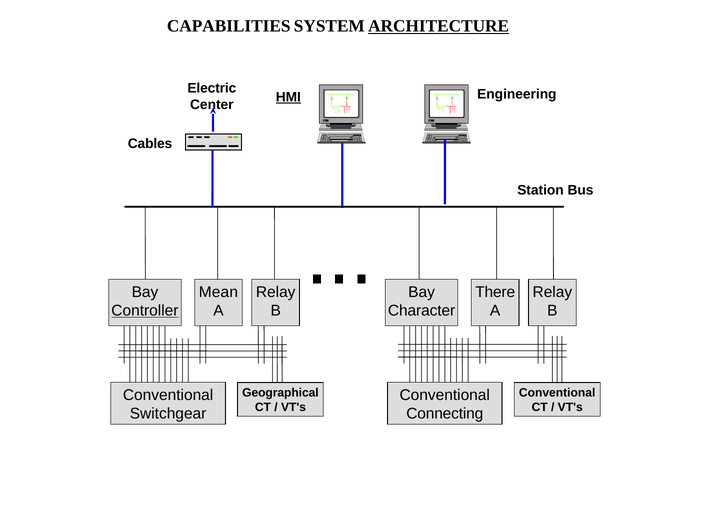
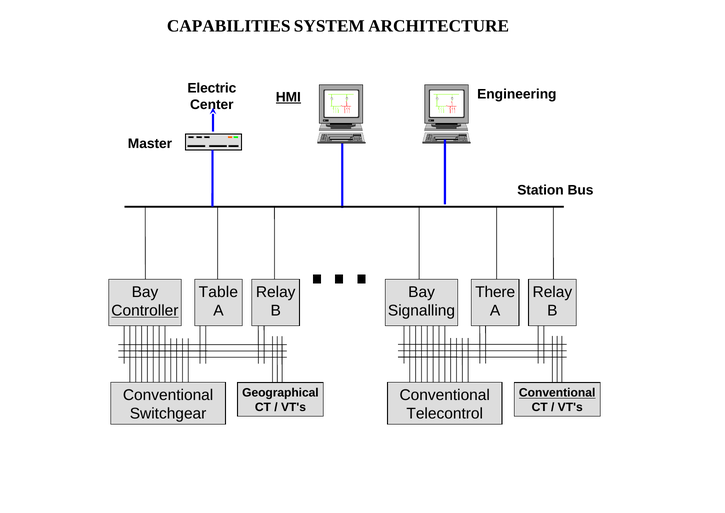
ARCHITECTURE underline: present -> none (439, 26)
Cables: Cables -> Master (150, 144)
Mean: Mean -> Table (218, 292)
Character: Character -> Signalling (422, 310)
Conventional underline: none -> present (557, 393)
Connecting: Connecting -> Telecontrol (445, 413)
